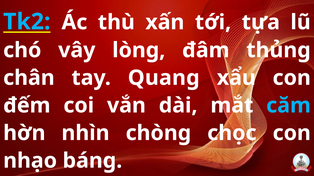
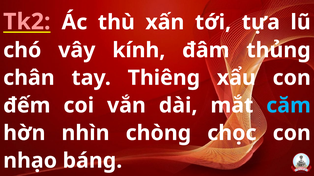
Tk2 colour: light blue -> pink (27, 22)
lòng: lòng -> kính (139, 50)
Quang: Quang -> Thiêng (164, 78)
